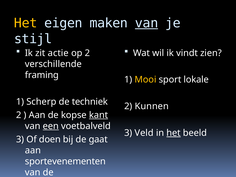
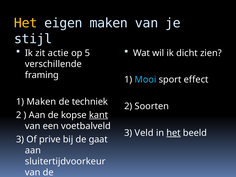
van underline: present -> none (147, 23)
op 2: 2 -> 5 (87, 53)
vindt: vindt -> dicht (187, 53)
Mooi colour: yellow -> light blue (145, 80)
lokale: lokale -> effect (196, 80)
1 Scherp: Scherp -> Maken (41, 102)
Kunnen: Kunnen -> Soorten (152, 106)
een underline: present -> none (51, 126)
doen: doen -> prive (50, 139)
sportevenementen: sportevenementen -> sluitertijdvoorkeur (65, 161)
